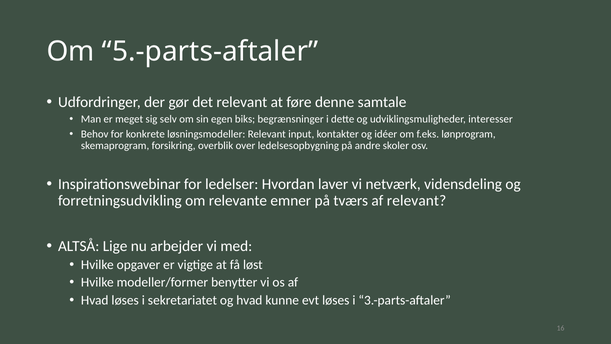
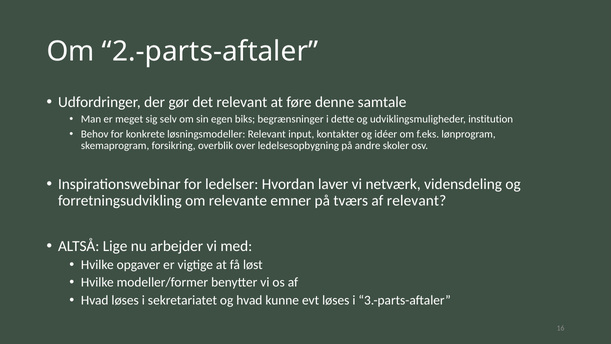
5.-parts-aftaler: 5.-parts-aftaler -> 2.-parts-aftaler (210, 51)
interesser: interesser -> institution (491, 119)
